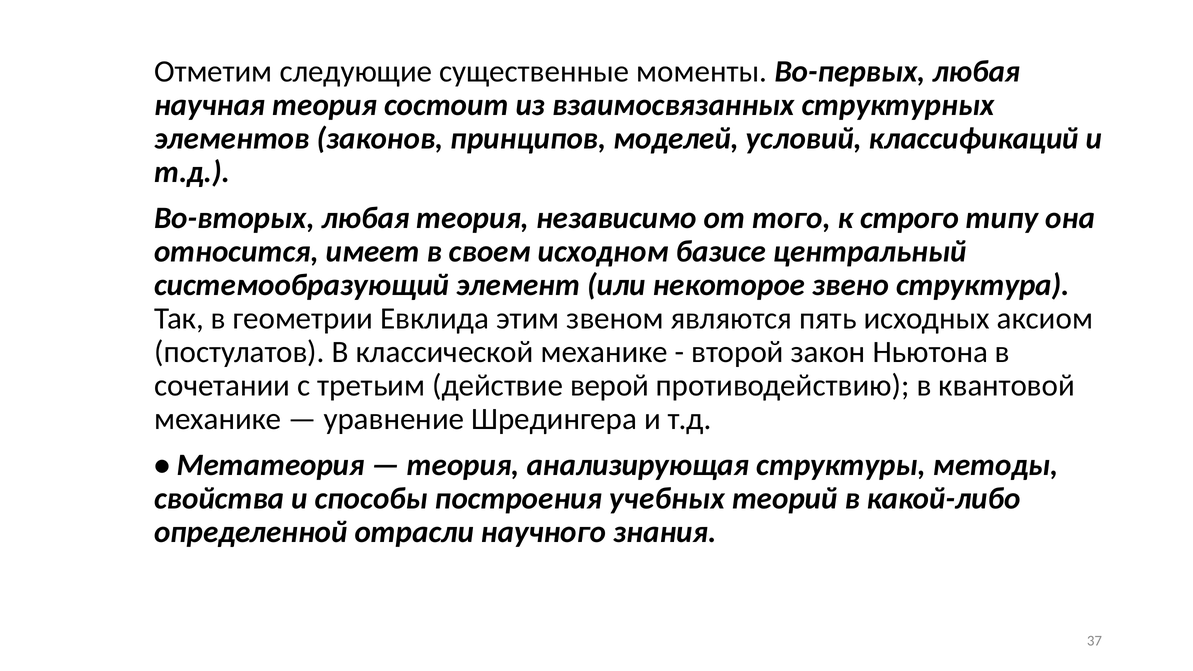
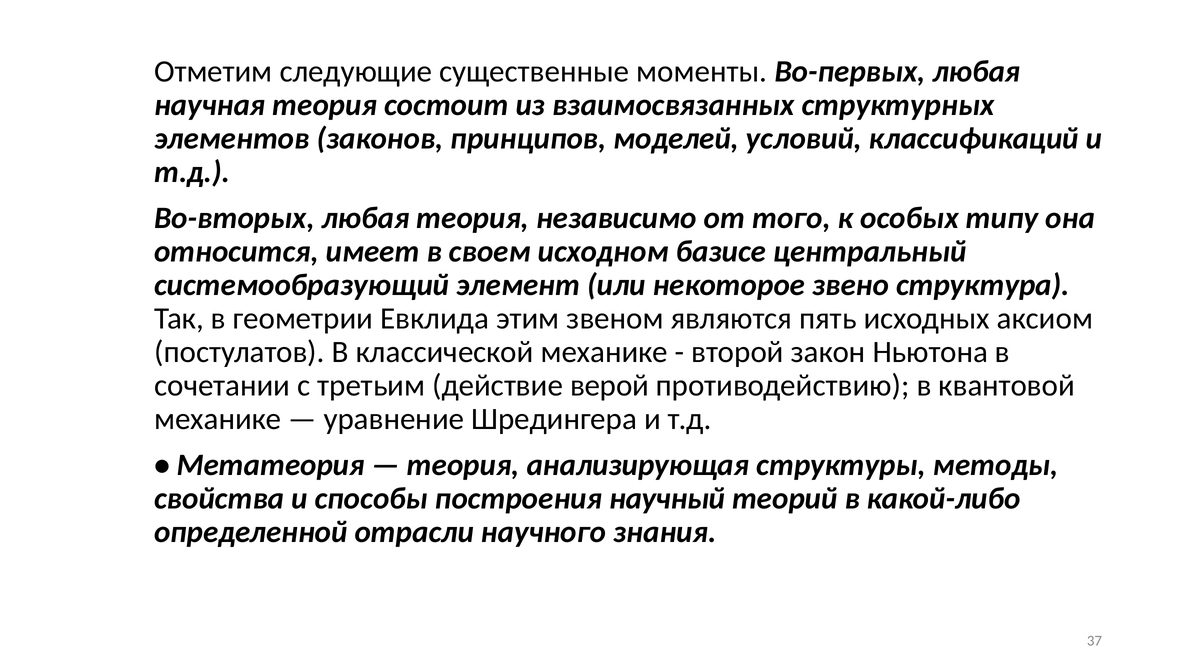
строго: строго -> особых (910, 218)
учебных: учебных -> научный (667, 499)
